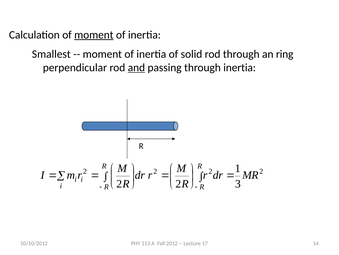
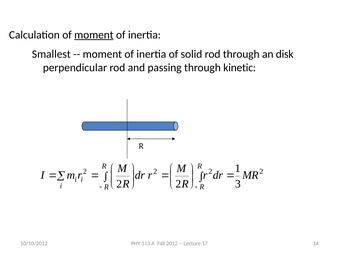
ring: ring -> disk (285, 54)
and underline: present -> none (136, 67)
through inertia: inertia -> kinetic (240, 67)
